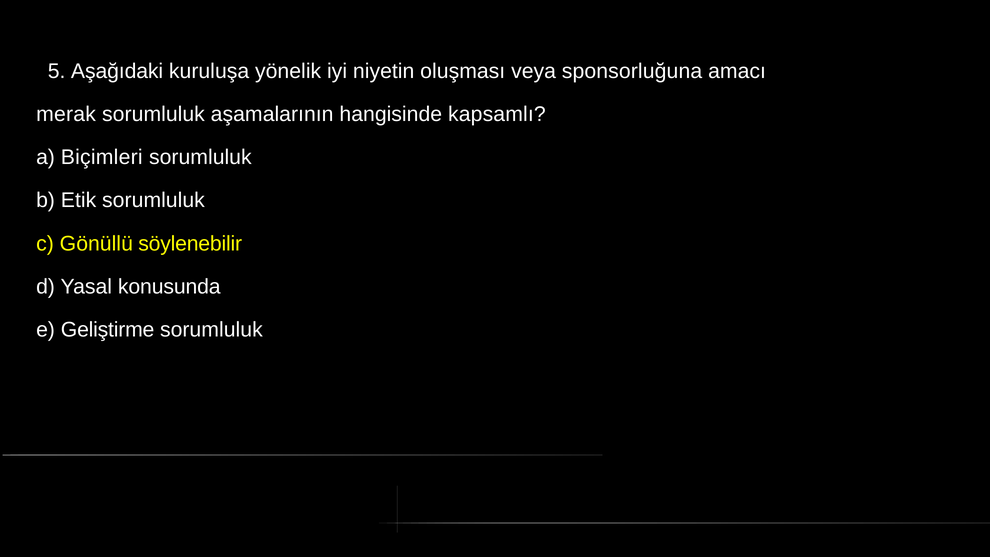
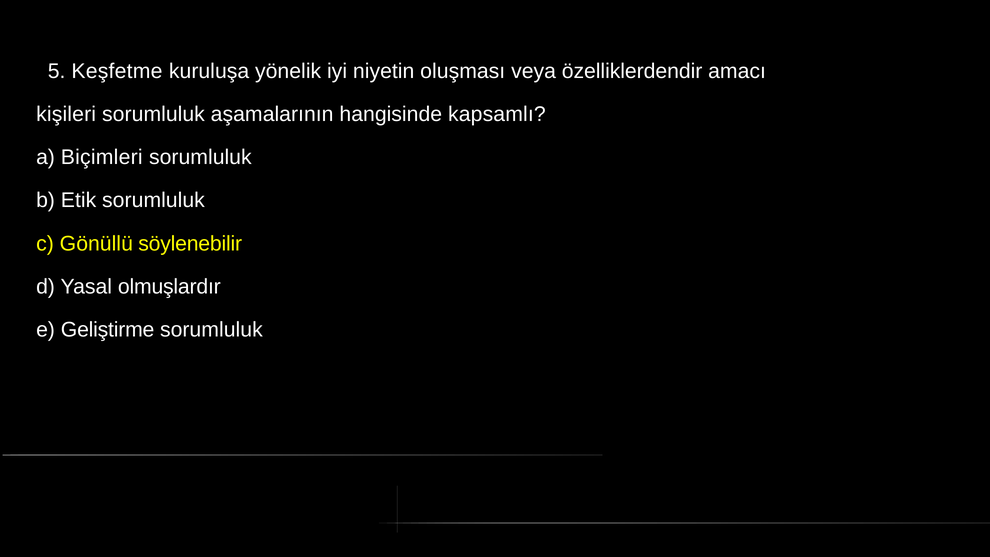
Aşağıdaki: Aşağıdaki -> Keşfetme (117, 71)
sponsorluğuna: sponsorluğuna -> özelliklerdendir (632, 71)
merak: merak -> kişileri (66, 114)
konusunda: konusunda -> olmuşlardır (169, 287)
